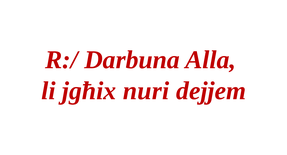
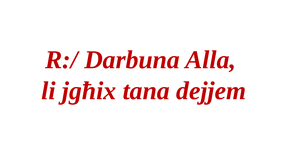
nuri: nuri -> tana (146, 91)
